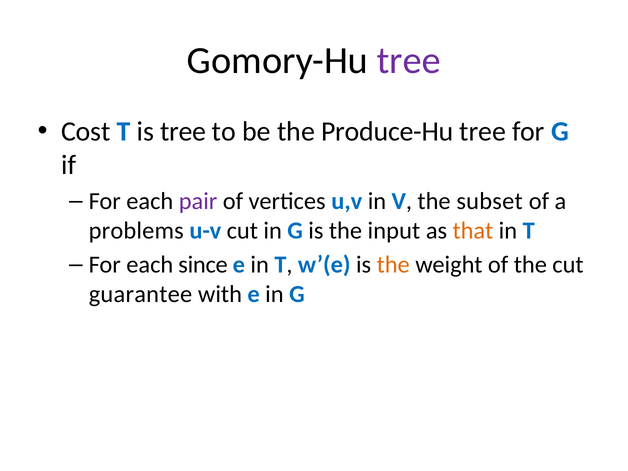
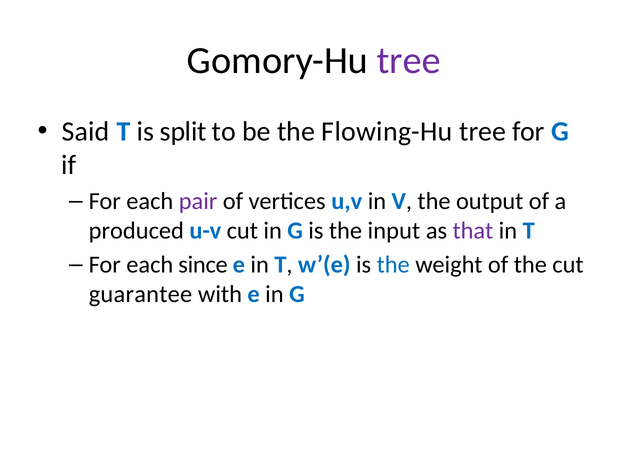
Cost: Cost -> Said (86, 132)
is tree: tree -> split (183, 132)
Produce-Hu: Produce-Hu -> Flowing-Hu (387, 132)
subset: subset -> output (490, 201)
problems: problems -> produced (136, 231)
that colour: orange -> purple (473, 231)
the colour: orange -> blue (393, 265)
